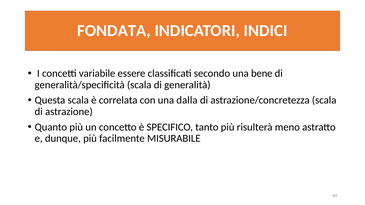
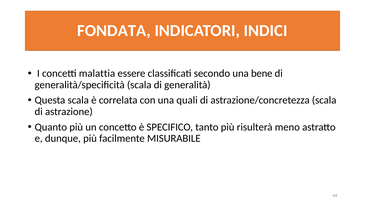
variabile: variabile -> malattia (97, 74)
dalla: dalla -> quali (187, 100)
